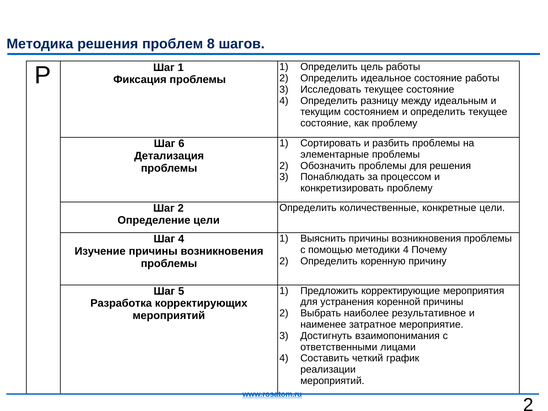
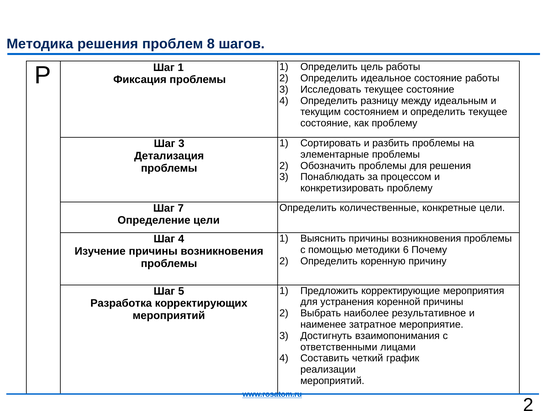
Шаг 6: 6 -> 3 (181, 144)
Шаг 2: 2 -> 7 (181, 208)
методики 4: 4 -> 6 (406, 250)
